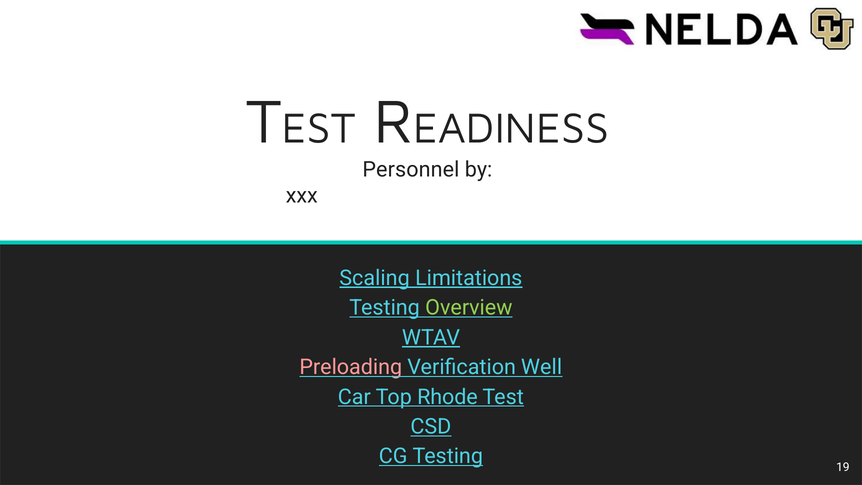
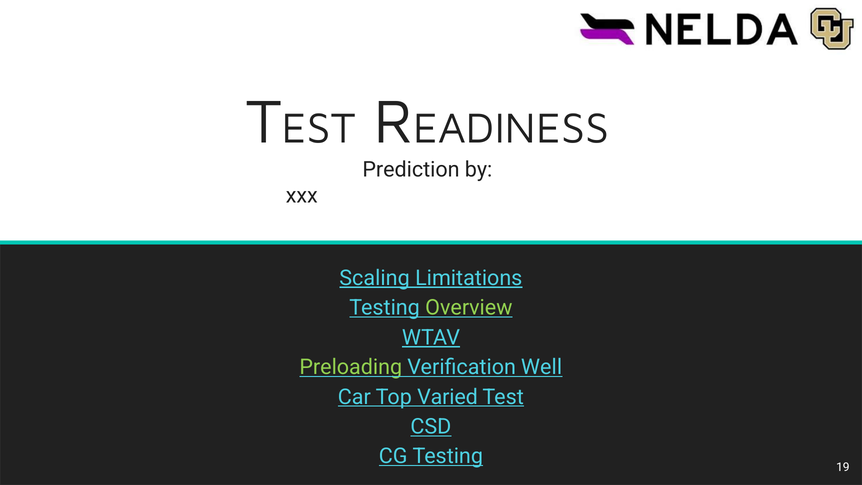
Personnel: Personnel -> Prediction (411, 170)
Preloading colour: pink -> light green (351, 367)
Rhode: Rhode -> Varied (447, 397)
